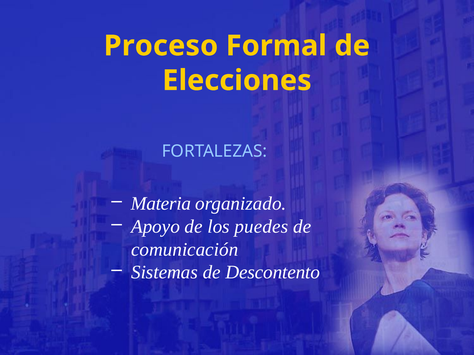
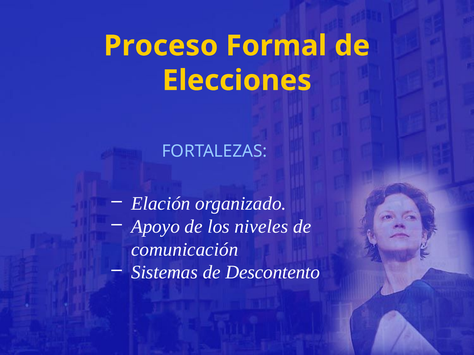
Materia: Materia -> Elación (161, 204)
puedes: puedes -> niveles (261, 227)
